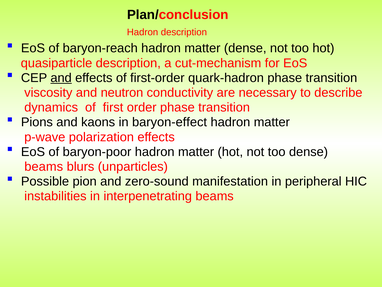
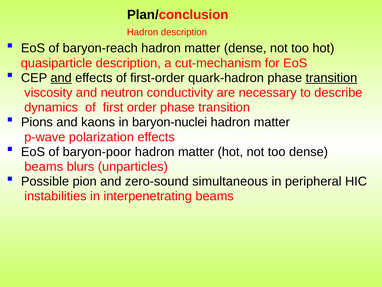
transition underline: none -> present (331, 78)
baryon-effect: baryon-effect -> baryon-nuclei (170, 122)
manifestation: manifestation -> simultaneous (230, 181)
